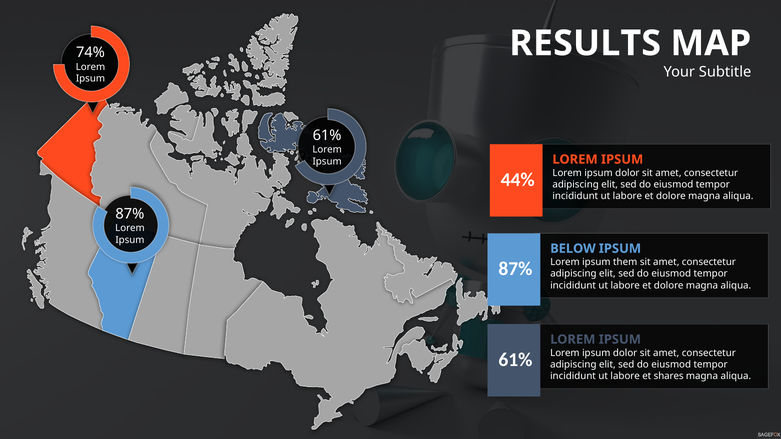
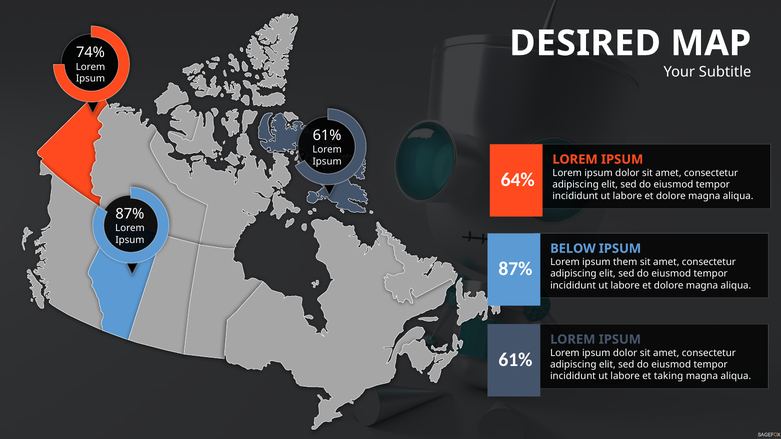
RESULTS: RESULTS -> DESIRED (585, 43)
44%: 44% -> 64% (518, 180)
shares: shares -> taking (669, 377)
